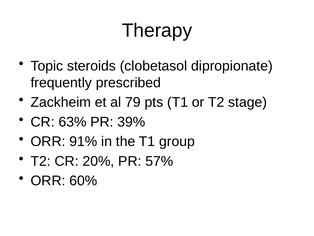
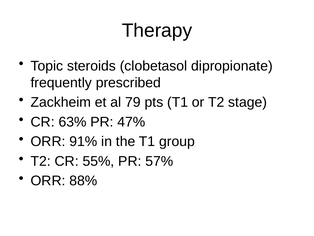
39%: 39% -> 47% (131, 122)
20%: 20% -> 55% (98, 161)
60%: 60% -> 88% (83, 180)
